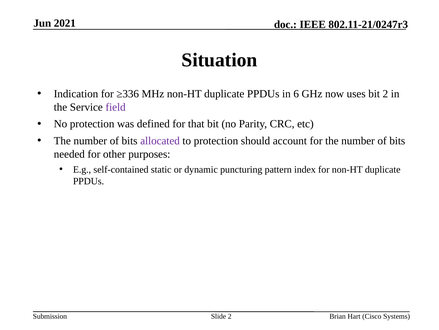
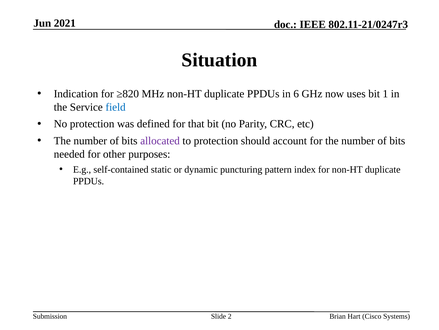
≥336: ≥336 -> ≥820 (128, 94)
bit 2: 2 -> 1 (385, 94)
field colour: purple -> blue (116, 107)
